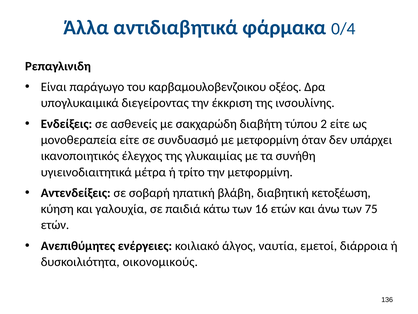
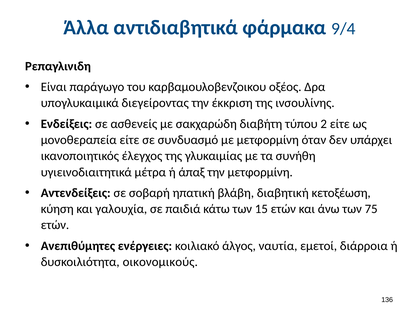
0/4: 0/4 -> 9/4 (343, 29)
τρίτο: τρίτο -> άπαξ (192, 172)
16: 16 -> 15 (261, 209)
